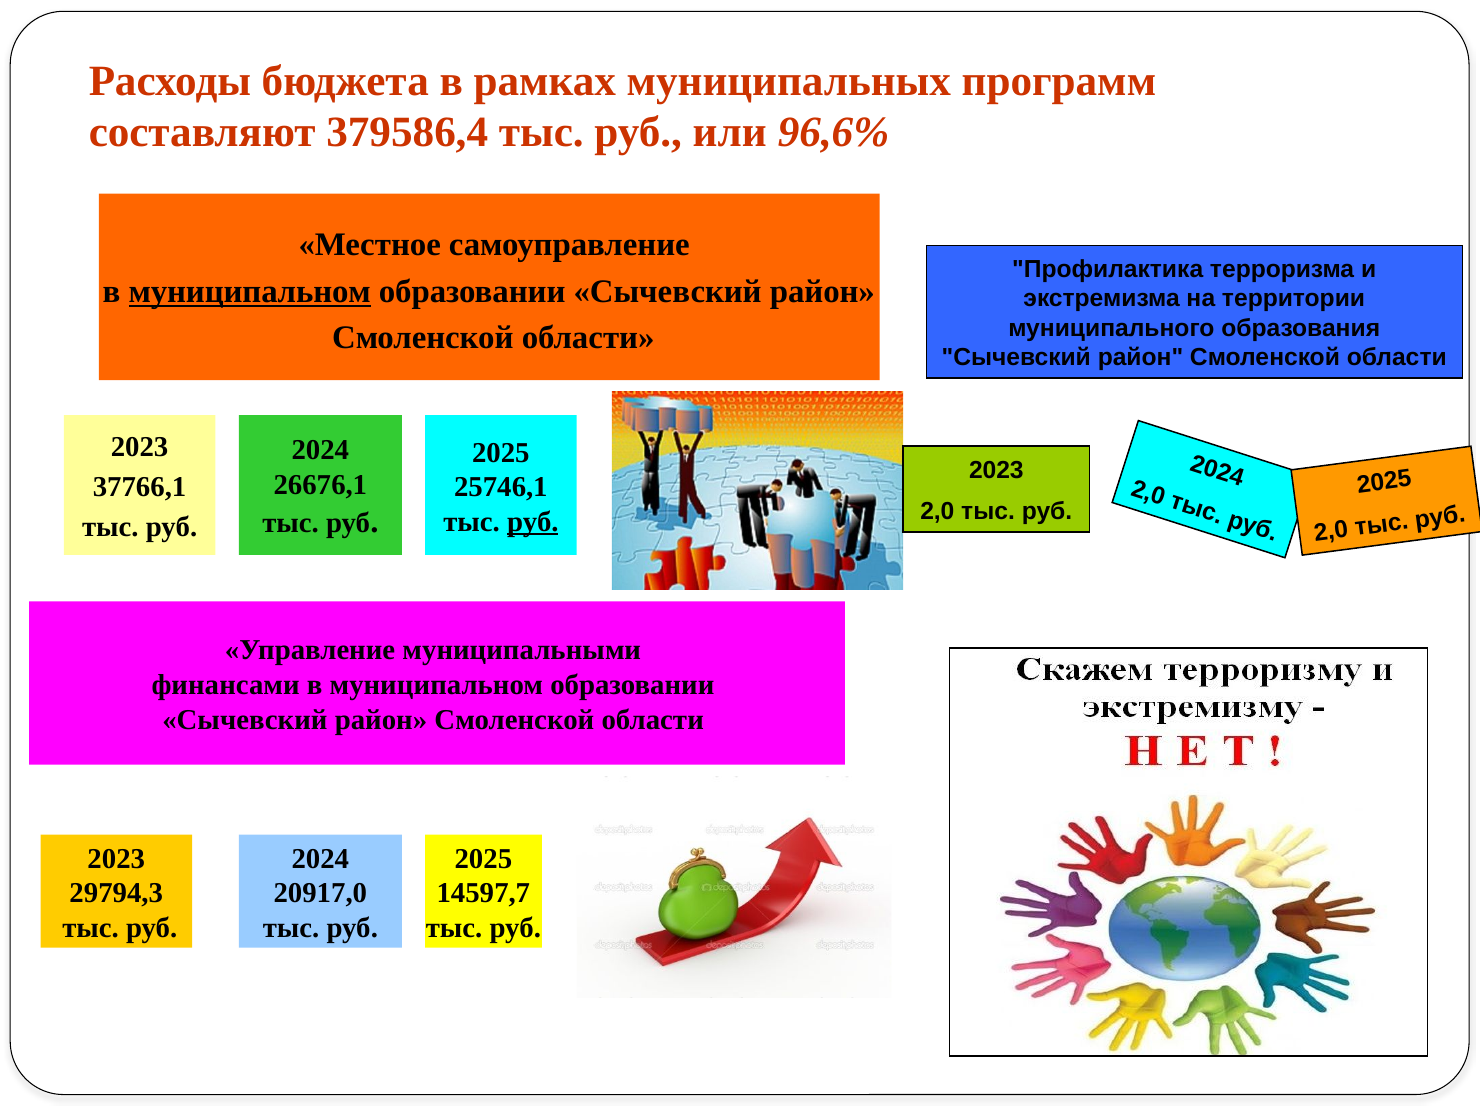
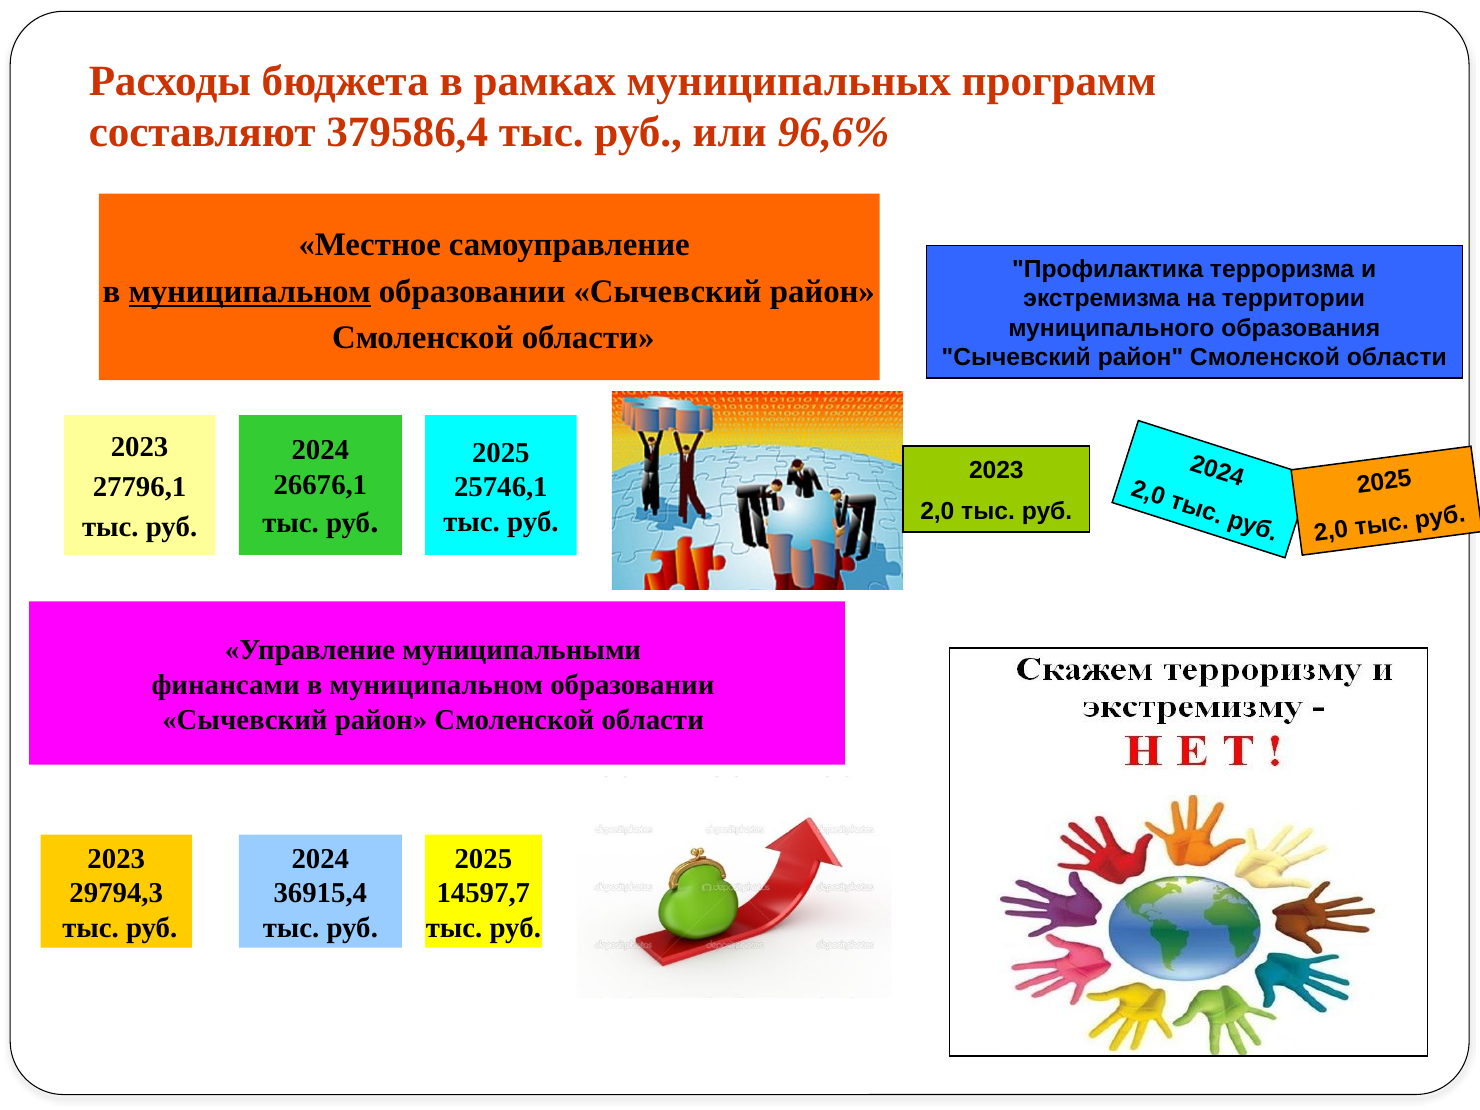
37766,1: 37766,1 -> 27796,1 (140, 487)
руб underline: present -> none (533, 522)
20917,0: 20917,0 -> 36915,4 (320, 893)
